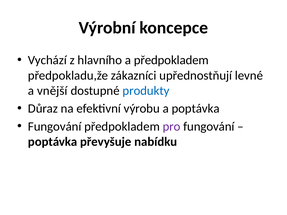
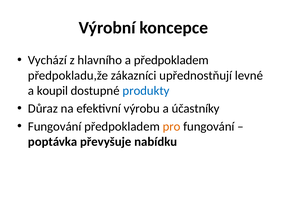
vnější: vnější -> koupil (52, 91)
a poptávka: poptávka -> účastníky (196, 109)
pro colour: purple -> orange (172, 127)
